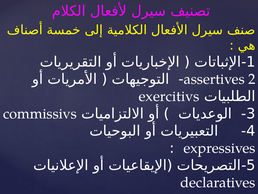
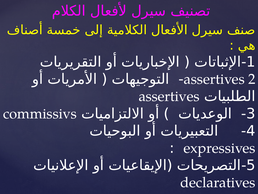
exercitivs: exercitivs -> assertives (169, 96)
